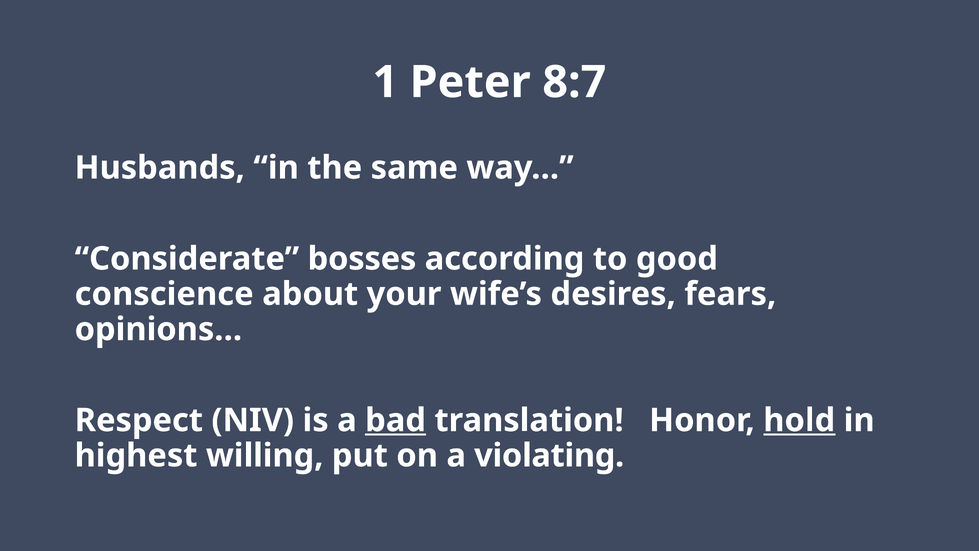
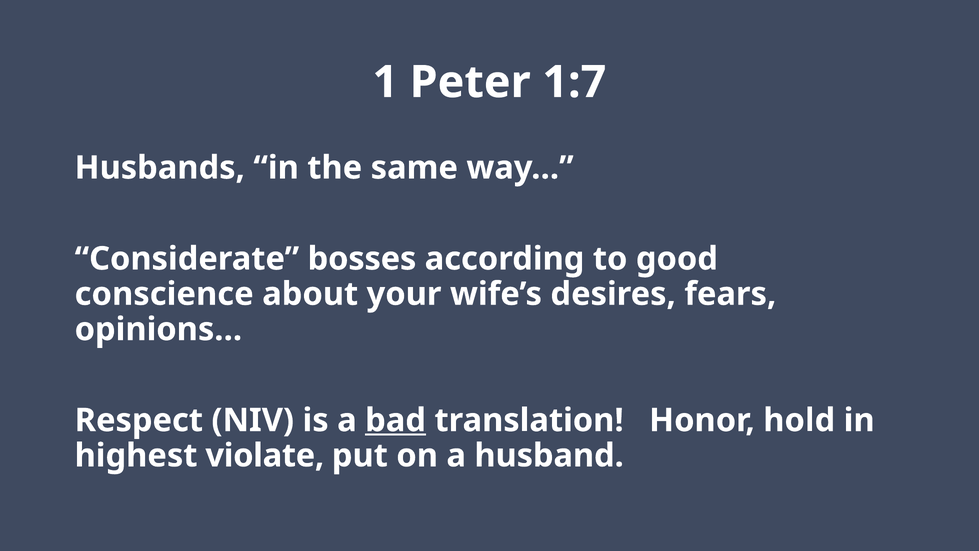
8:7: 8:7 -> 1:7 (574, 82)
hold underline: present -> none (799, 420)
willing: willing -> violate (265, 455)
violating: violating -> husband (549, 455)
